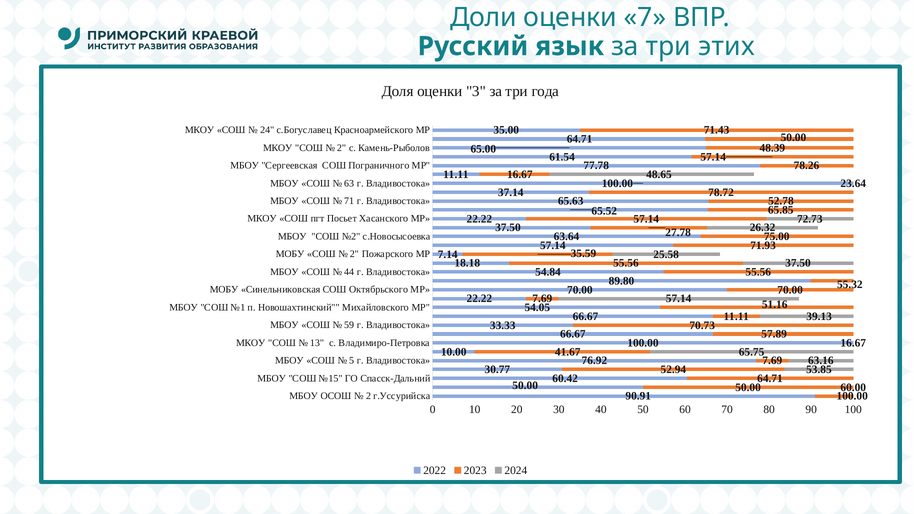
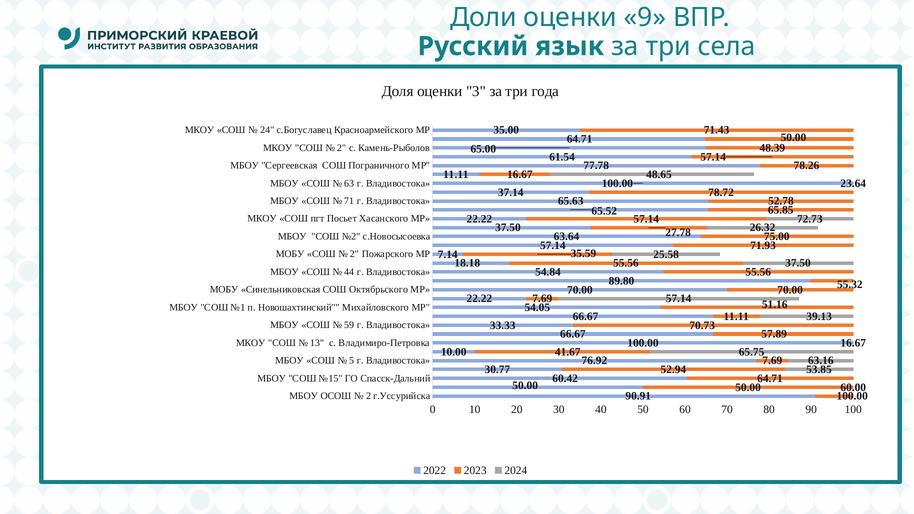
7: 7 -> 9 (645, 18)
этих: этих -> села (727, 46)
